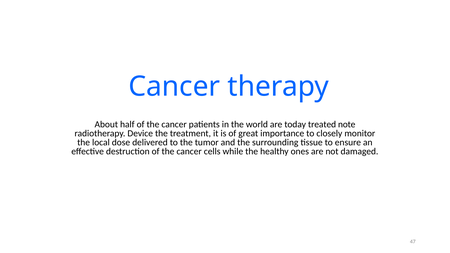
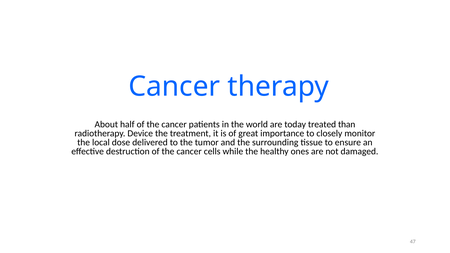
note: note -> than (347, 124)
